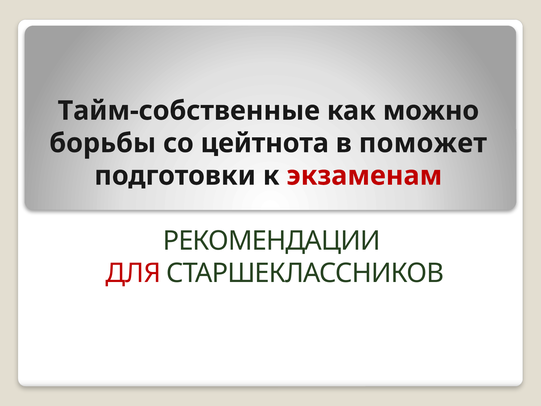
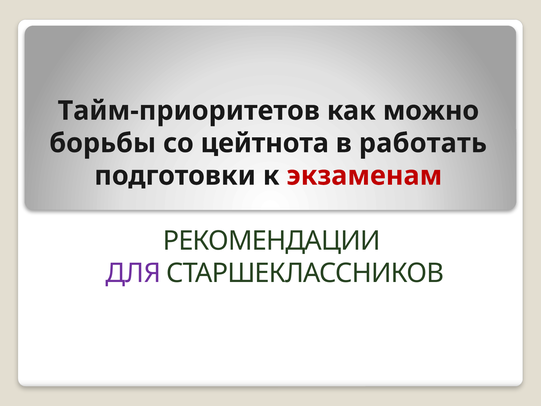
Тайм-собственные: Тайм-собственные -> Тайм-приоритетов (189, 111)
поможет: поможет -> работать (423, 143)
ДЛЯ colour: red -> purple (133, 273)
